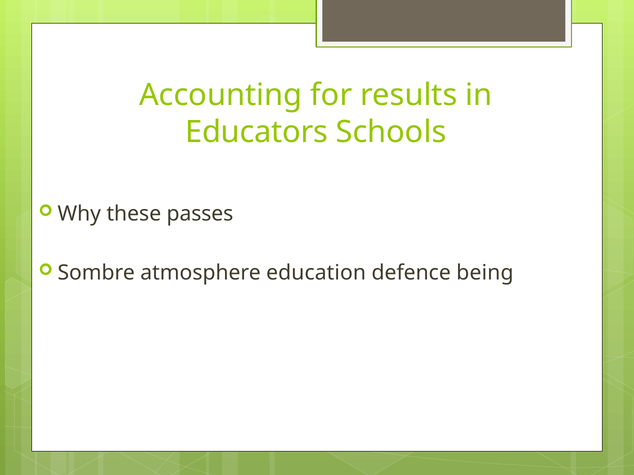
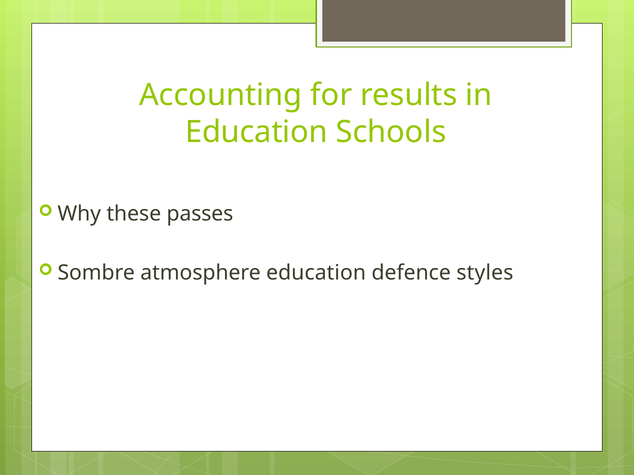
Educators: Educators -> Education (256, 132)
being: being -> styles (485, 273)
